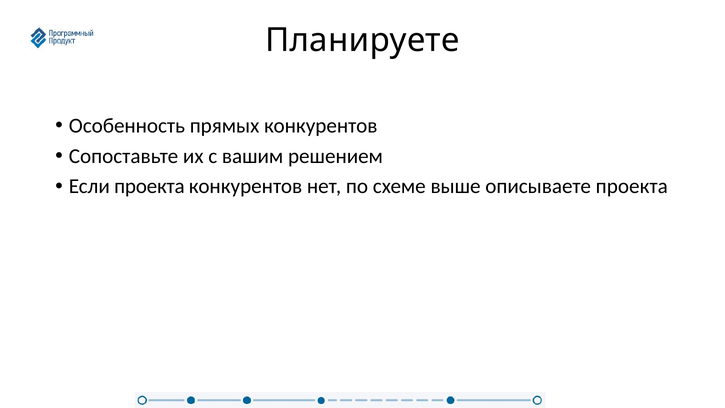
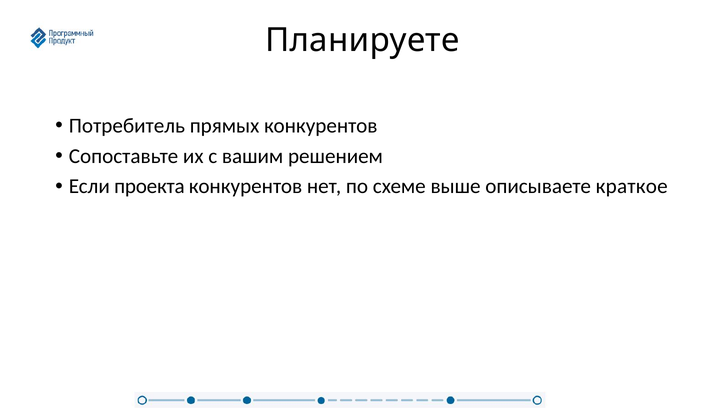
Особенность: Особенность -> Потребитель (127, 126)
описываете проекта: проекта -> краткое (632, 186)
